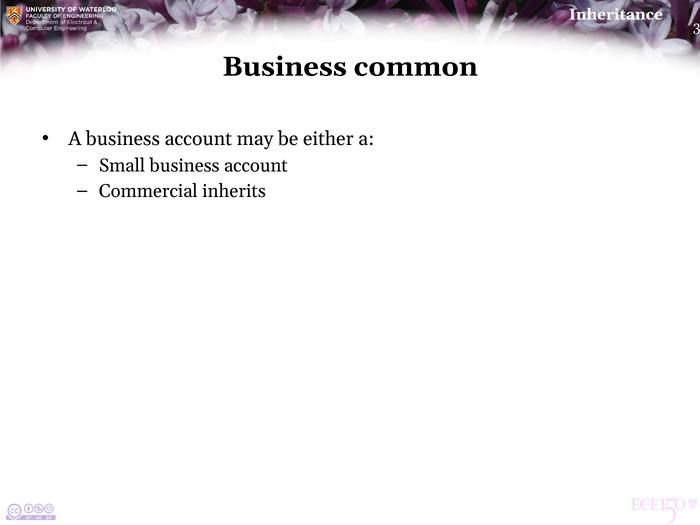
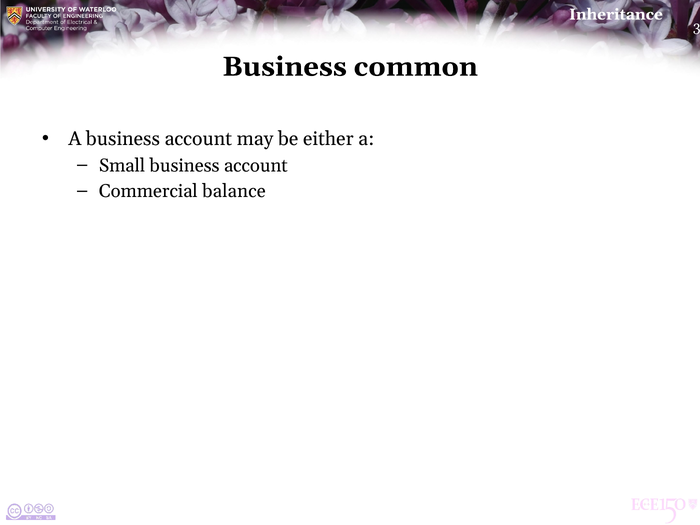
inherits: inherits -> balance (234, 191)
